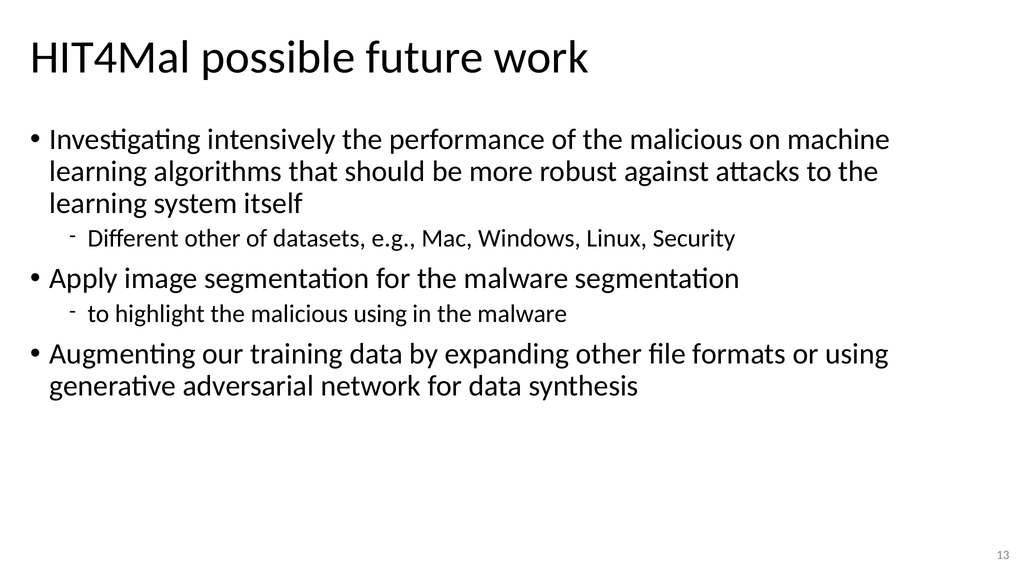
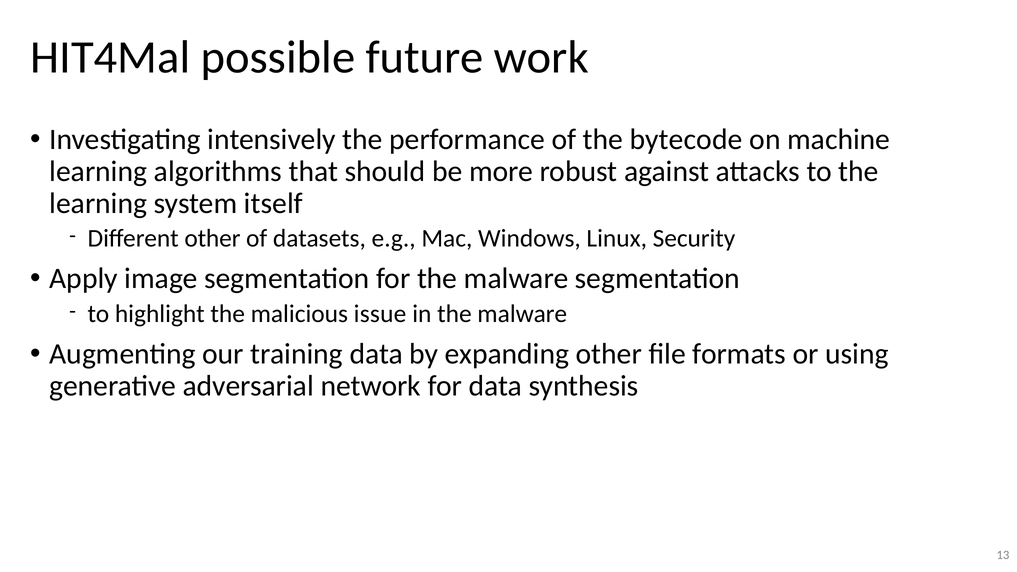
of the malicious: malicious -> bytecode (686, 139)
malicious using: using -> issue (380, 314)
